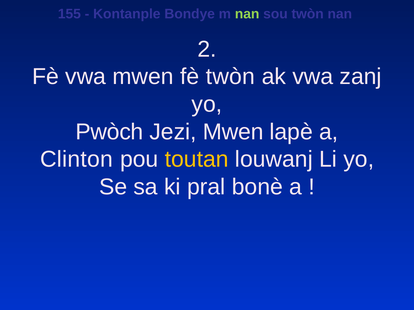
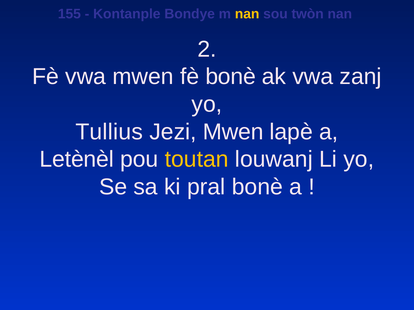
nan colour: light green -> yellow (247, 14)
fè twòn: twòn -> bonè (231, 77)
Pwòch: Pwòch -> Tullius (109, 132)
Clinton: Clinton -> Letènèl (77, 160)
